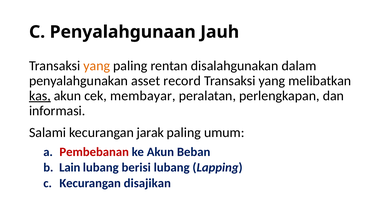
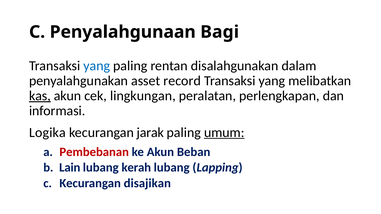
Jauh: Jauh -> Bagi (220, 32)
yang colour: orange -> blue (97, 66)
membayar: membayar -> lingkungan (143, 96)
Salami: Salami -> Logika (47, 133)
umum underline: none -> present (224, 133)
berisi: berisi -> kerah (136, 168)
